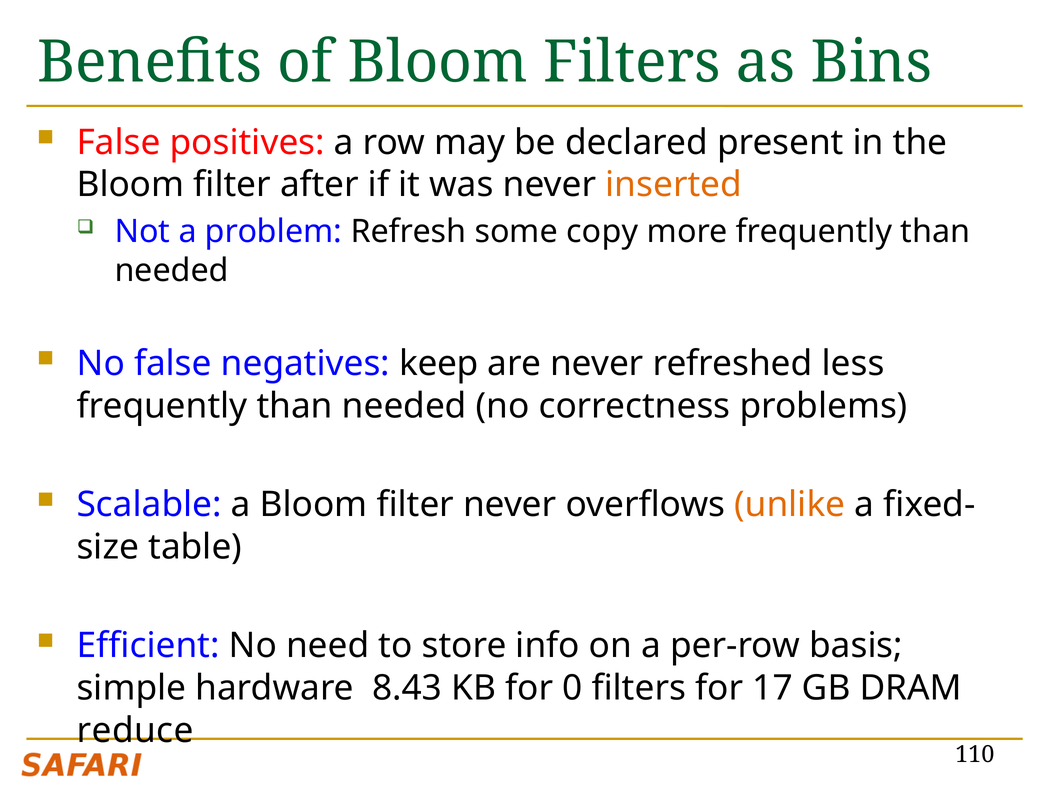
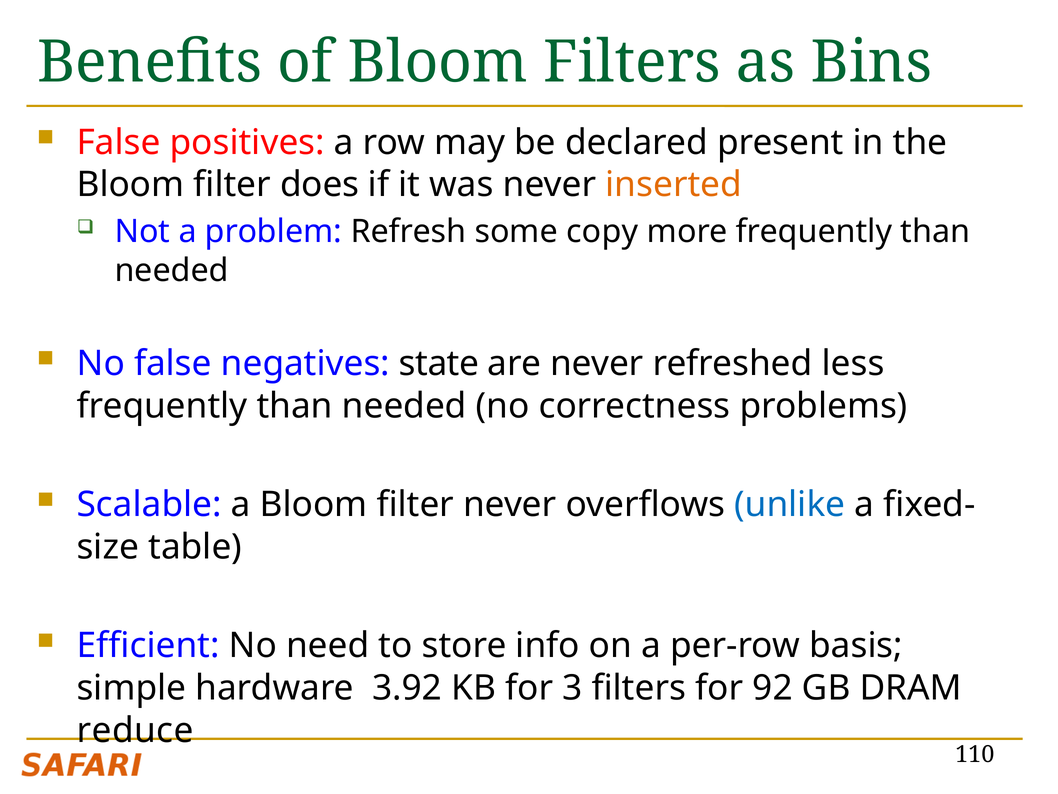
after: after -> does (320, 185)
keep: keep -> state (439, 363)
unlike colour: orange -> blue (790, 504)
8.43: 8.43 -> 3.92 (407, 688)
0: 0 -> 3 (572, 688)
17: 17 -> 92 (772, 688)
